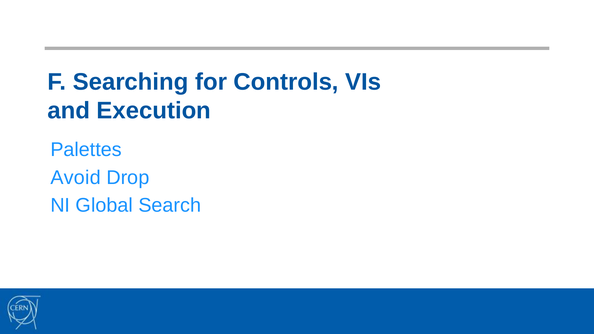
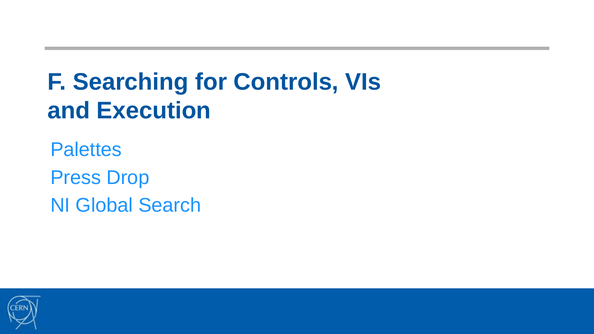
Avoid: Avoid -> Press (76, 178)
